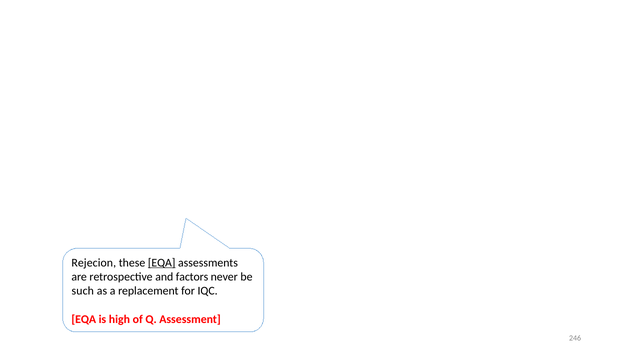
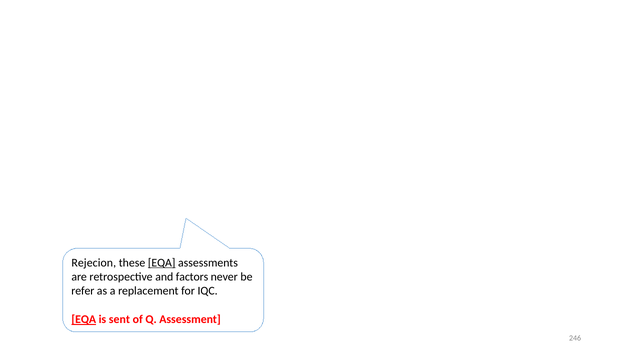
such: such -> refer (83, 291)
EQA underline: none -> present (84, 319)
high: high -> sent (119, 319)
